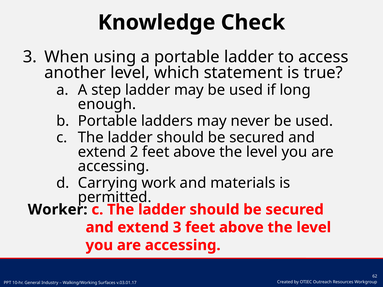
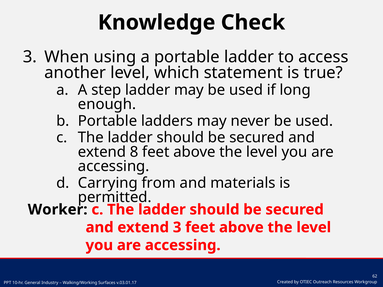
2: 2 -> 8 (134, 152)
work: work -> from (159, 183)
